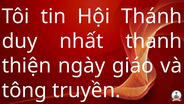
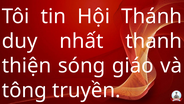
ngày: ngày -> sóng (82, 65)
